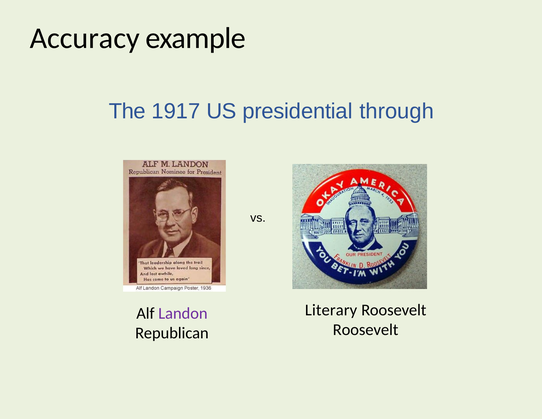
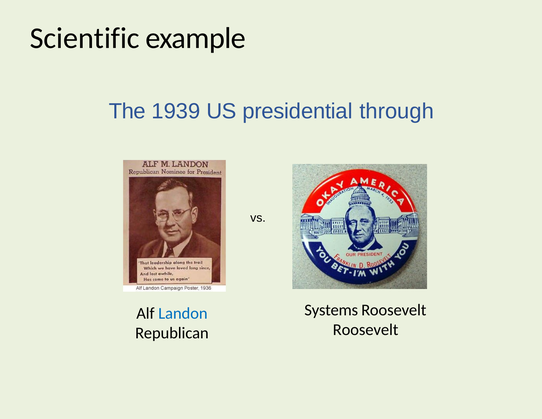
Accuracy: Accuracy -> Scientific (85, 38)
1917: 1917 -> 1939 (176, 111)
Literary: Literary -> Systems (331, 310)
Landon colour: purple -> blue (183, 313)
